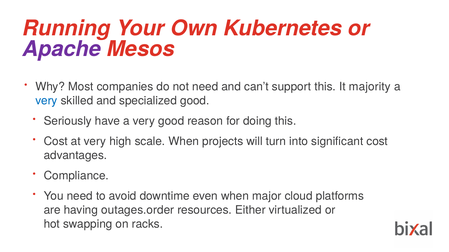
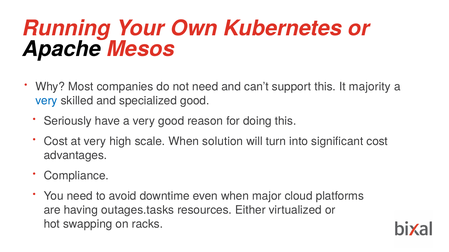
Apache colour: purple -> black (62, 49)
projects: projects -> solution (223, 142)
outages.order: outages.order -> outages.tasks (138, 210)
